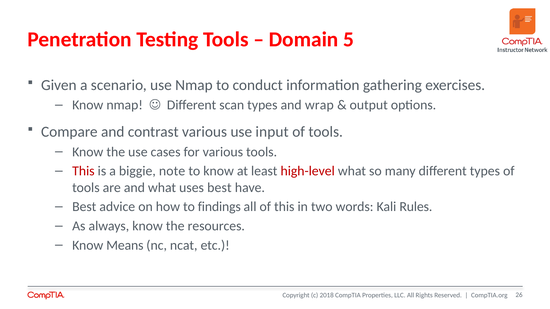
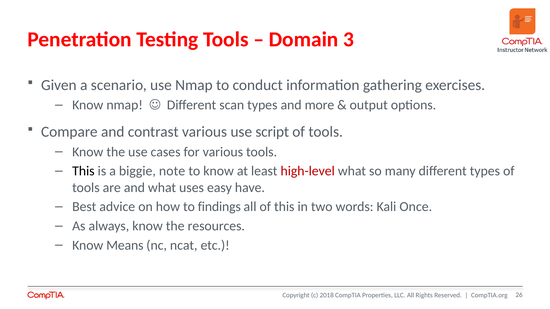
5: 5 -> 3 (349, 40)
wrap: wrap -> more (319, 105)
input: input -> script (272, 132)
This colour: red -> black (83, 171)
uses best: best -> easy (219, 188)
Rules: Rules -> Once (416, 207)
